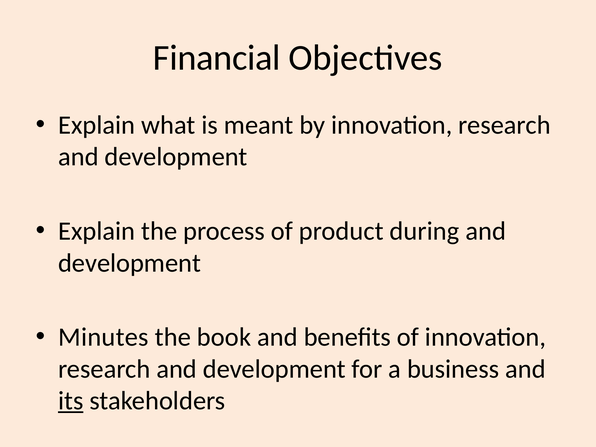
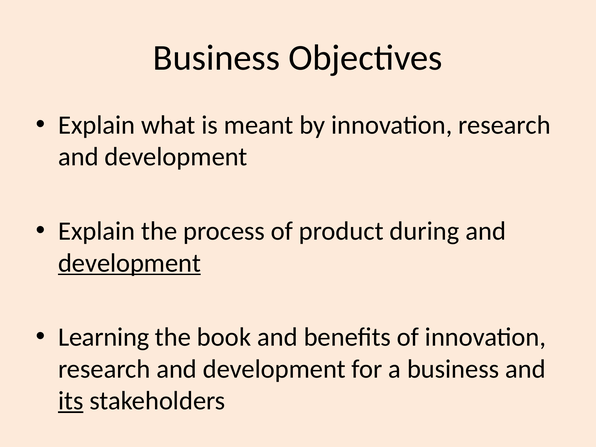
Financial: Financial -> Business (217, 58)
development underline: none -> present (129, 263)
Minutes: Minutes -> Learning (104, 337)
